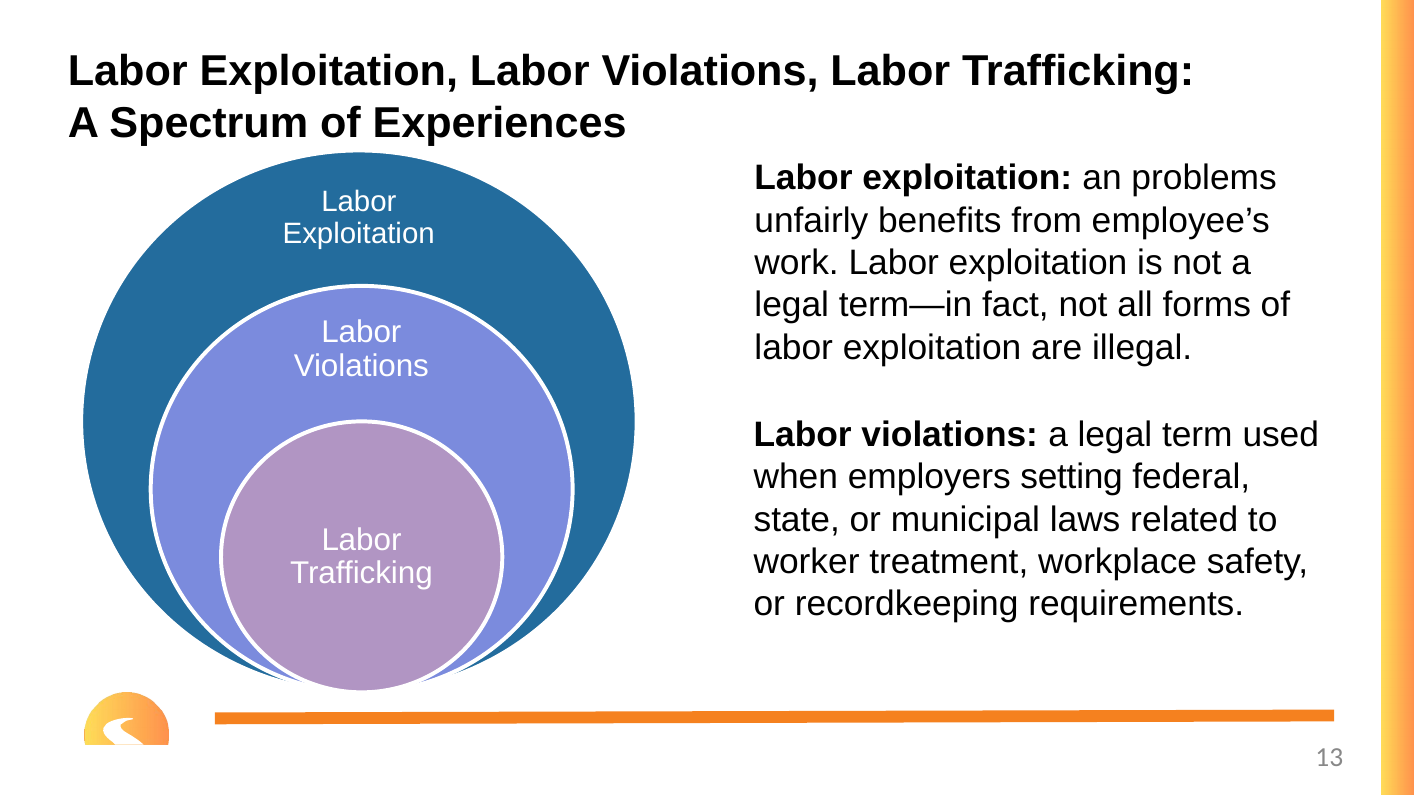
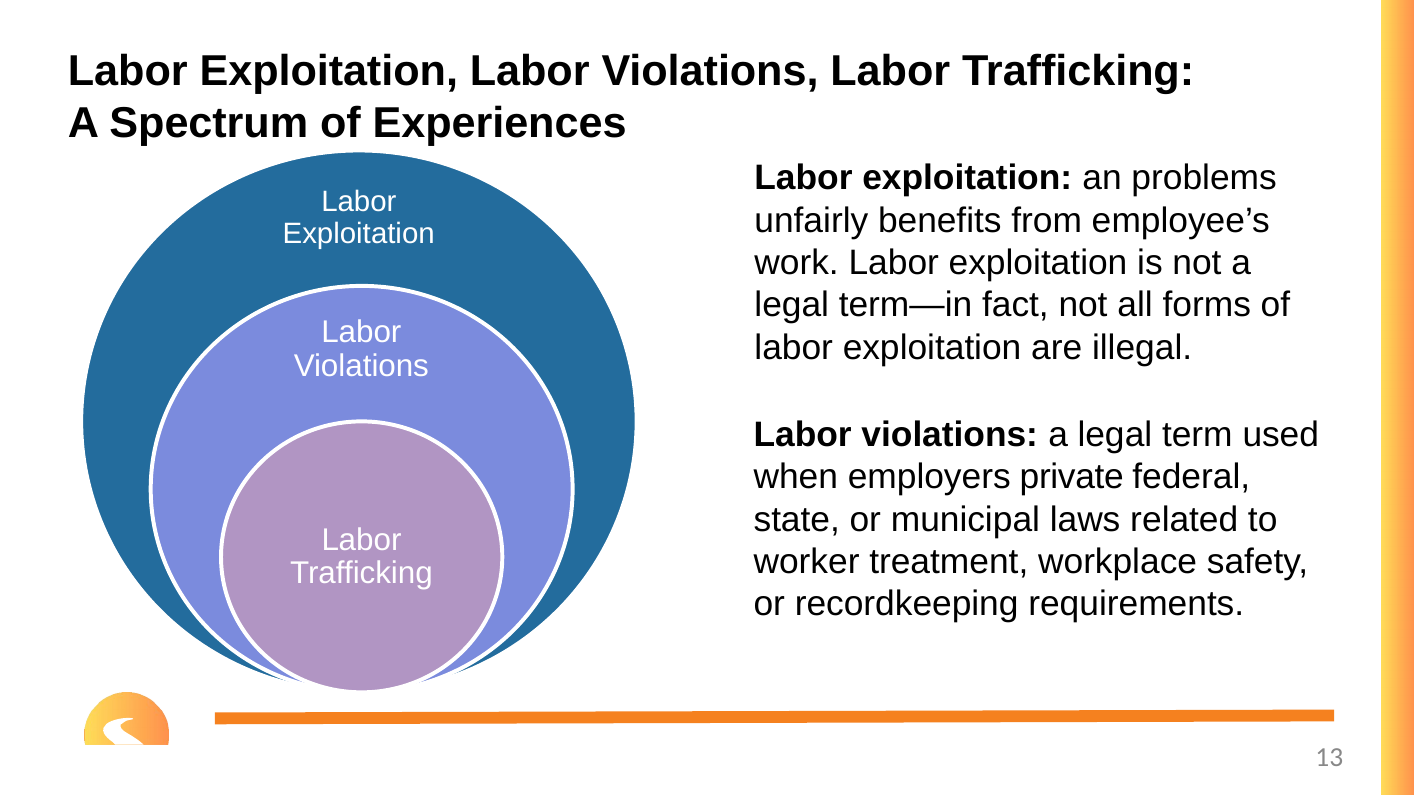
setting: setting -> private (1072, 477)
